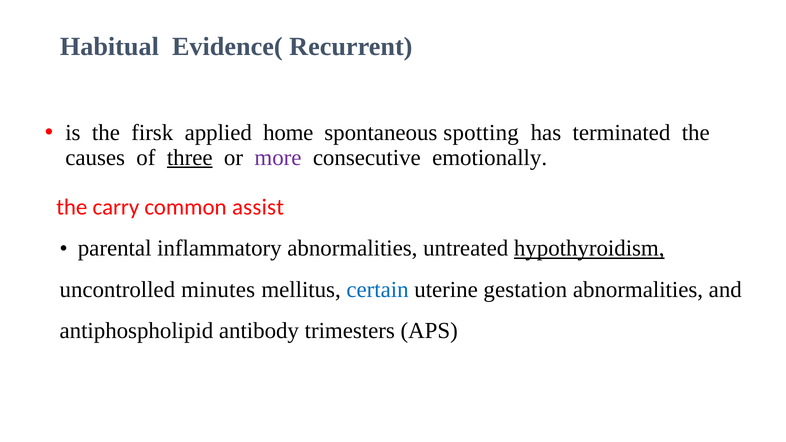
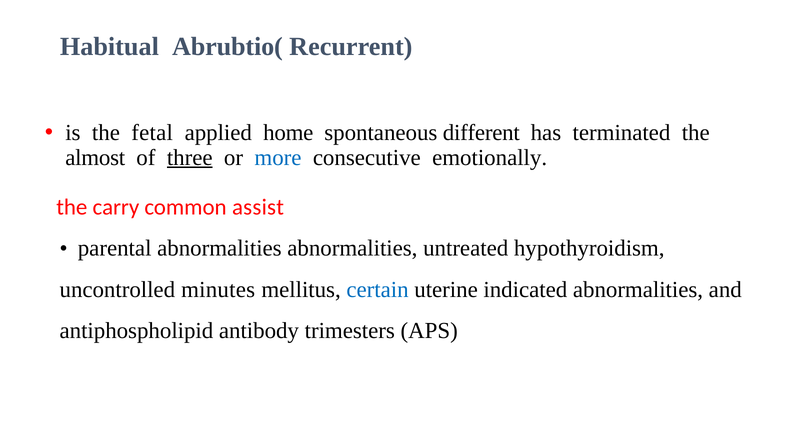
Evidence(: Evidence( -> Abrubtio( (227, 46)
firsk: firsk -> fetal (152, 133)
spotting: spotting -> different (481, 133)
causes: causes -> almost (95, 158)
more colour: purple -> blue (278, 158)
parental inflammatory: inflammatory -> abnormalities (219, 248)
hypothyroidism underline: present -> none (589, 248)
gestation: gestation -> indicated (525, 290)
